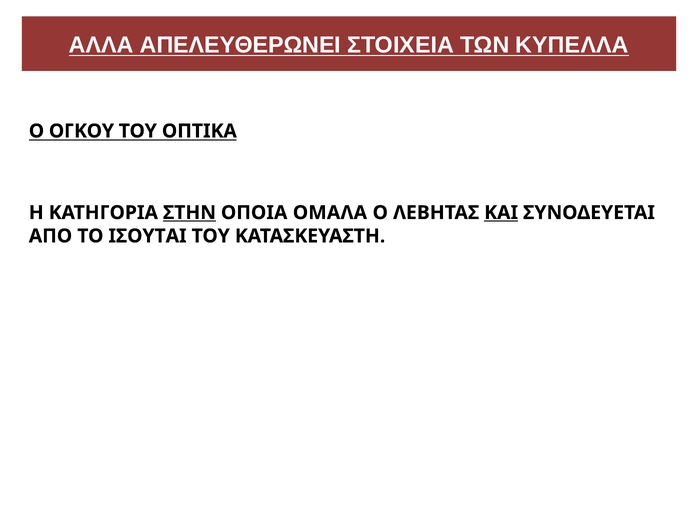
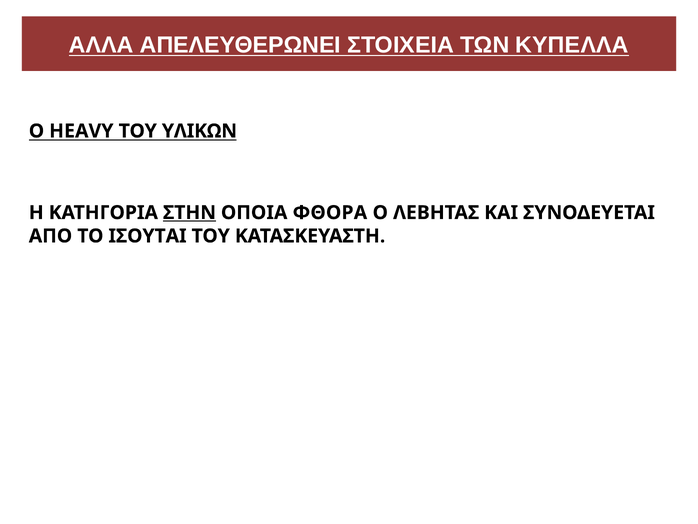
ΟΓΚΟΥ: ΟΓΚΟΥ -> HEAVY (81, 131)
ΟΠΤΙΚΑ: ΟΠΤΙΚΑ -> ΥΛΙΚΩΝ (199, 131)
ΟΜΑΛΑ: ΟΜΑΛΑ -> ΦΘΟΡΑ (330, 212)
ΚΑΙ underline: present -> none (501, 212)
